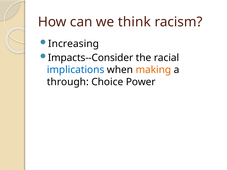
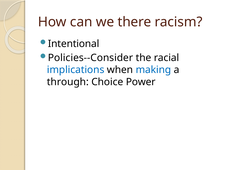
think: think -> there (134, 22)
Increasing: Increasing -> Intentional (74, 44)
Impacts--Consider: Impacts--Consider -> Policies--Consider (91, 58)
making colour: orange -> blue (153, 70)
